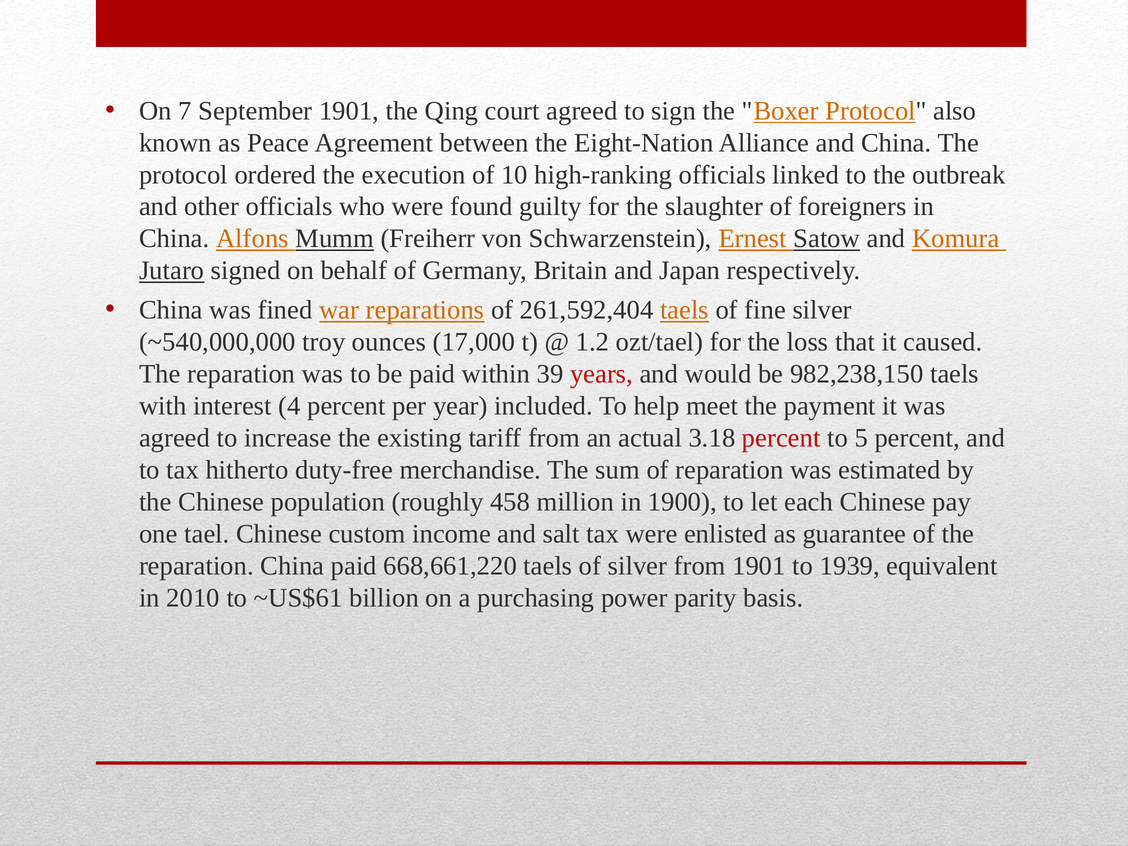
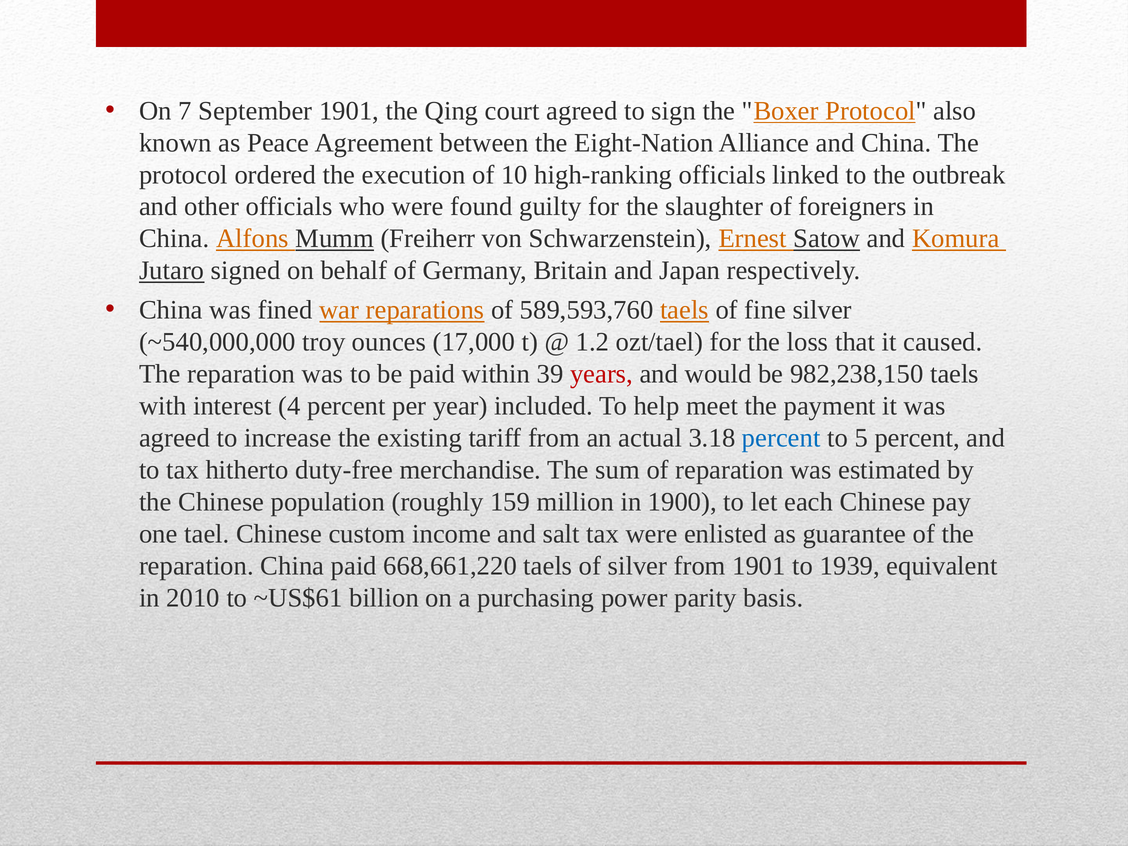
261,592,404: 261,592,404 -> 589,593,760 (587, 310)
percent colour: red -> blue (781, 438)
458: 458 -> 159 (510, 502)
